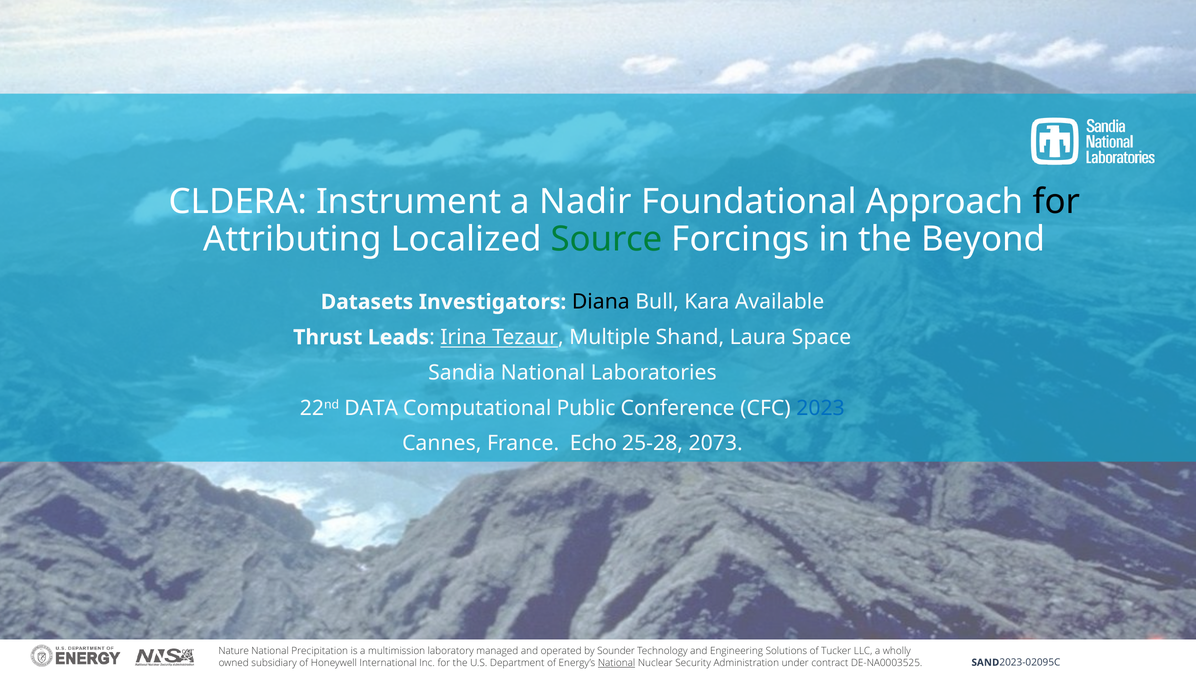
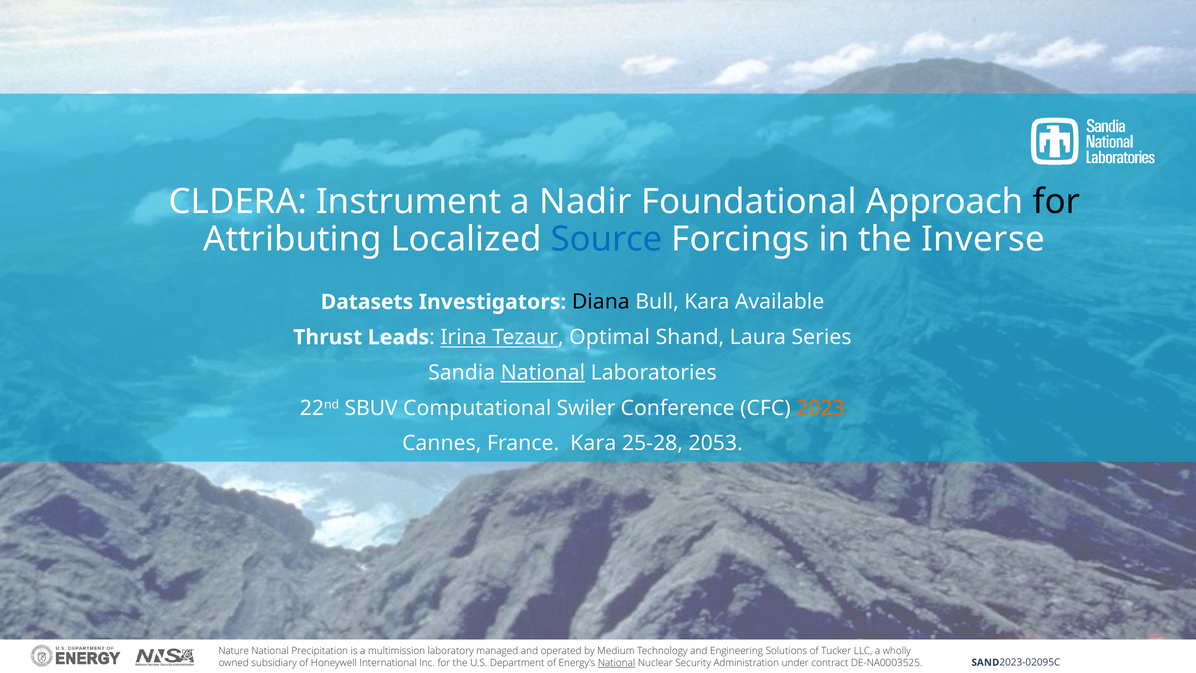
Source colour: green -> blue (607, 239)
Beyond: Beyond -> Inverse (983, 239)
Multiple: Multiple -> Optimal (610, 337)
Space: Space -> Series (822, 337)
National underline: none -> present (543, 373)
DATA: DATA -> SBUV (371, 408)
Public: Public -> Swiler (586, 408)
2023 colour: blue -> orange (821, 408)
France Echo: Echo -> Kara (593, 443)
2073: 2073 -> 2053 (716, 443)
Sounder: Sounder -> Medium (616, 651)
